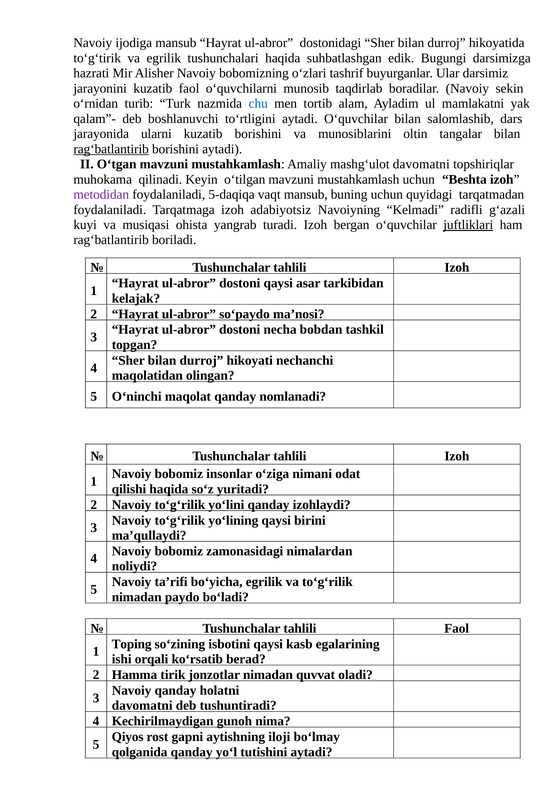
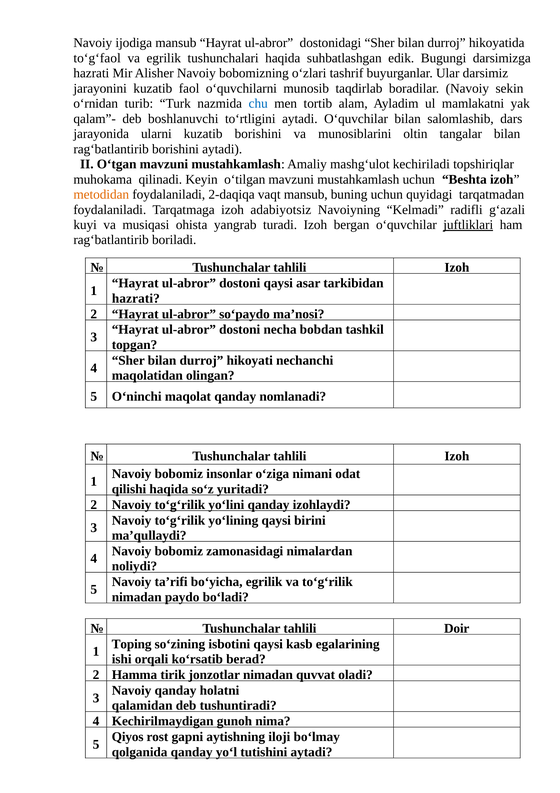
to‘g‘tirik: to‘g‘tirik -> to‘g‘faol (97, 58)
rag‘batlantirib underline: present -> none (111, 149)
mashg‘ulot davomatni: davomatni -> kechiriladi (421, 164)
metodidan colour: purple -> orange (101, 194)
5-daqiqa: 5-daqiqa -> 2-daqiqa (232, 194)
kelajak: kelajak -> hazrati (136, 298)
tahlili Faol: Faol -> Doir (457, 628)
davomatni: davomatni -> qalamidan (142, 705)
